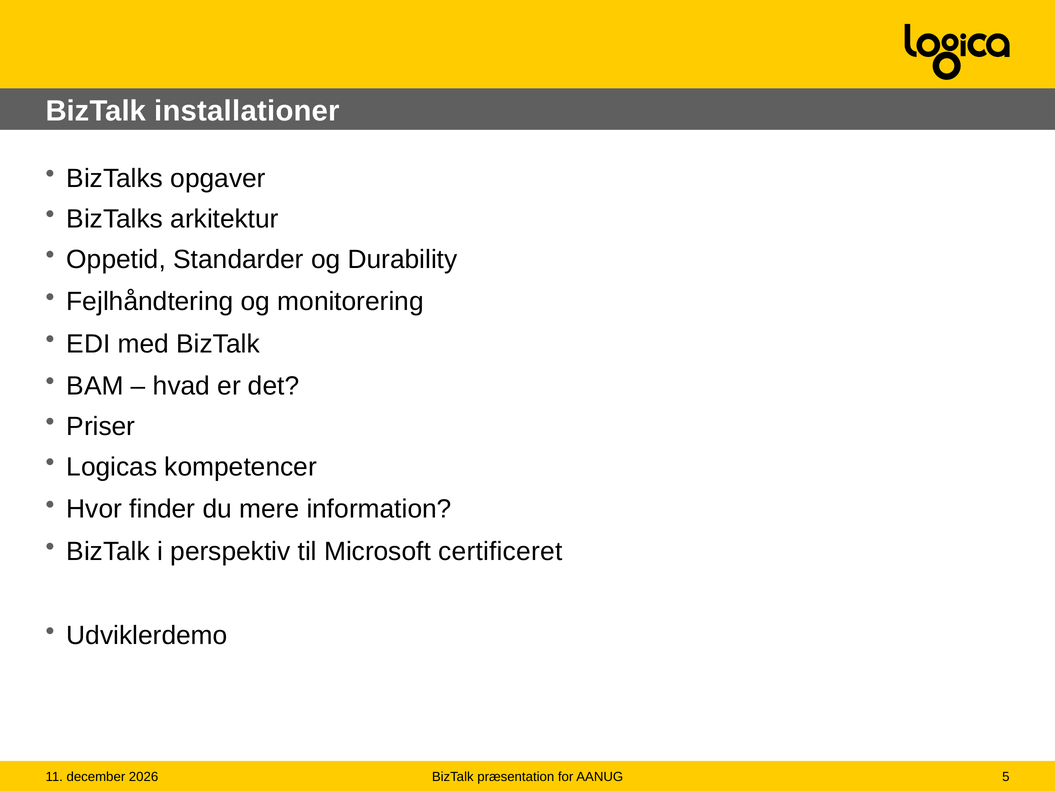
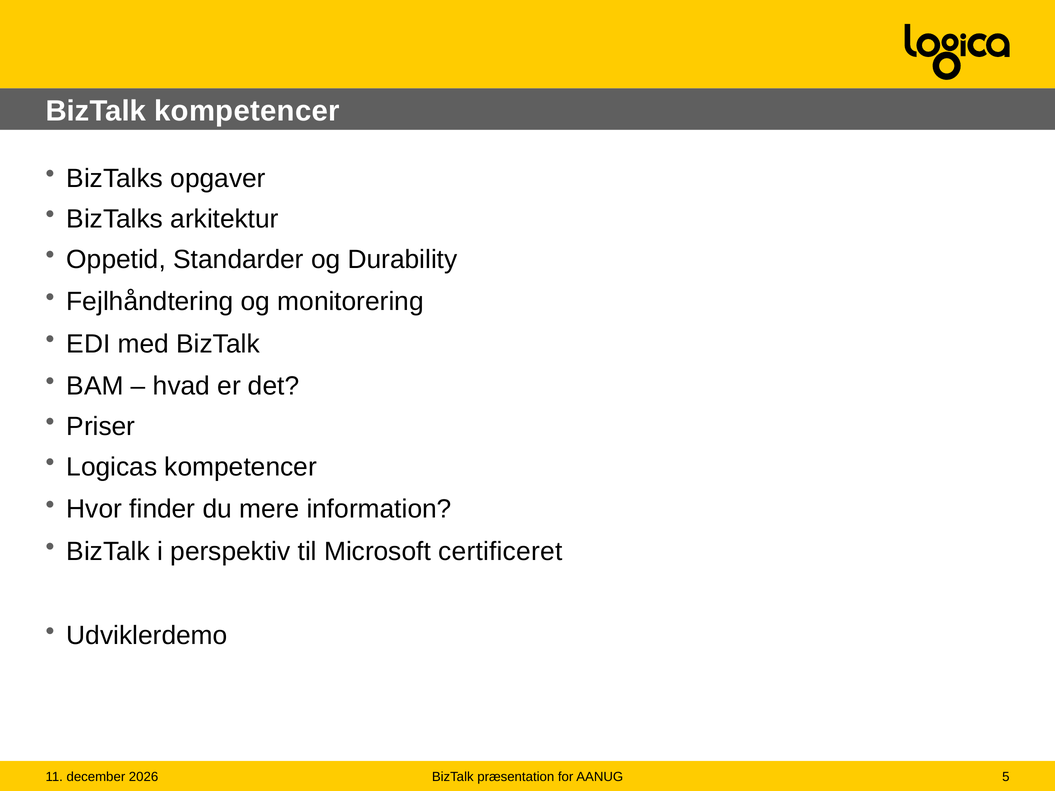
BizTalk installationer: installationer -> kompetencer (247, 111)
